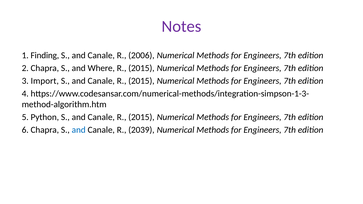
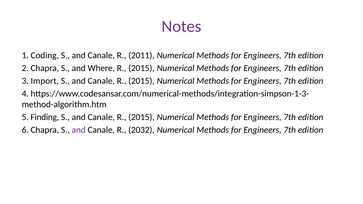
Finding: Finding -> Coding (45, 56)
2006: 2006 -> 2011 (141, 56)
Python: Python -> Finding (45, 117)
and colour: blue -> purple (79, 130)
2039: 2039 -> 2032 (141, 130)
